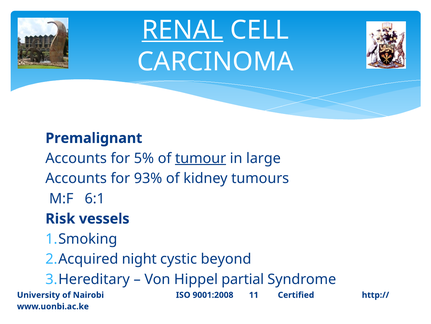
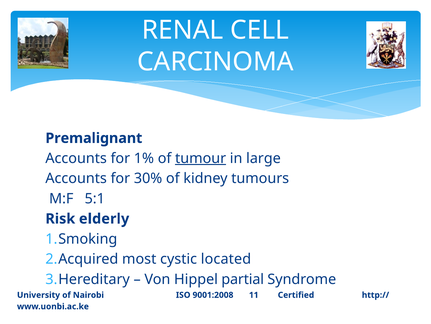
RENAL underline: present -> none (183, 30)
5%: 5% -> 1% (144, 158)
93%: 93% -> 30% (148, 178)
6:1: 6:1 -> 5:1 (95, 198)
vessels: vessels -> elderly (104, 218)
night: night -> most (139, 259)
beyond: beyond -> located (226, 259)
